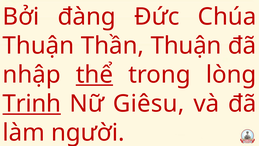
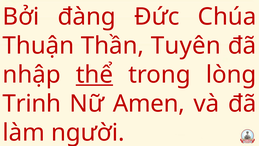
Thần Thuận: Thuận -> Tuyên (186, 46)
Trinh underline: present -> none (32, 103)
Giêsu: Giêsu -> Amen (149, 103)
